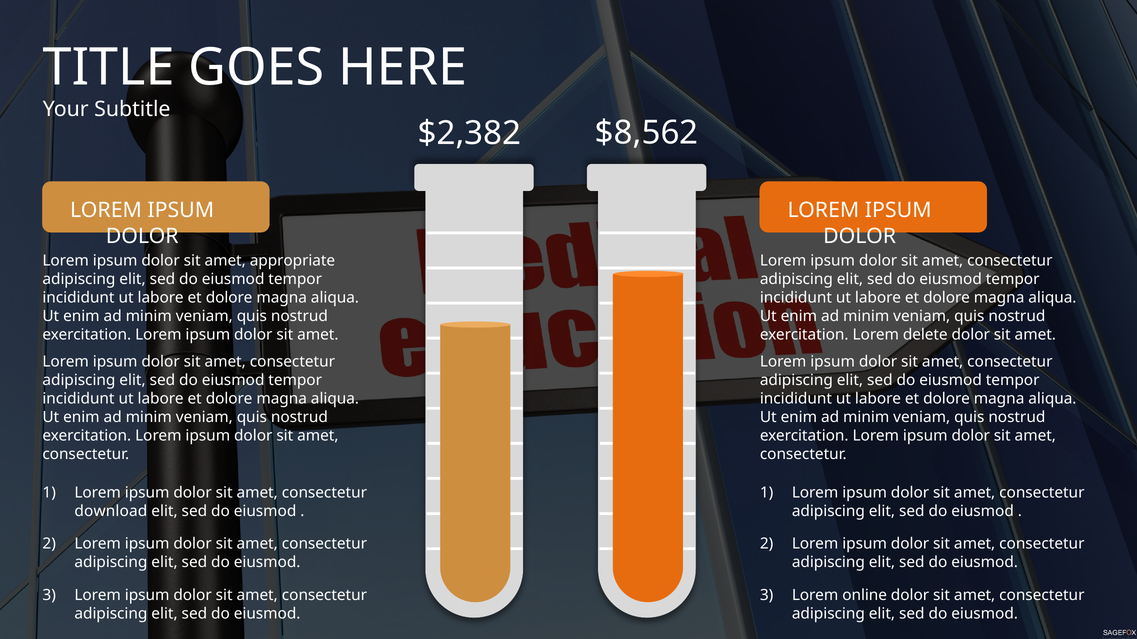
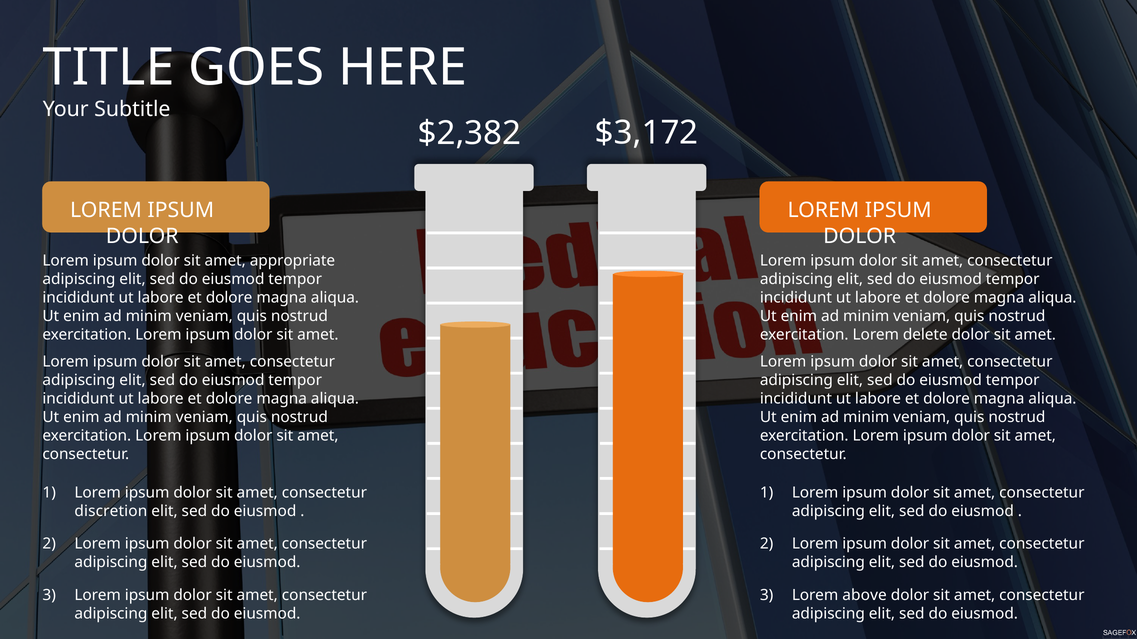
$8,562: $8,562 -> $3,172 (647, 133)
download: download -> discretion (111, 512)
online: online -> above (865, 596)
